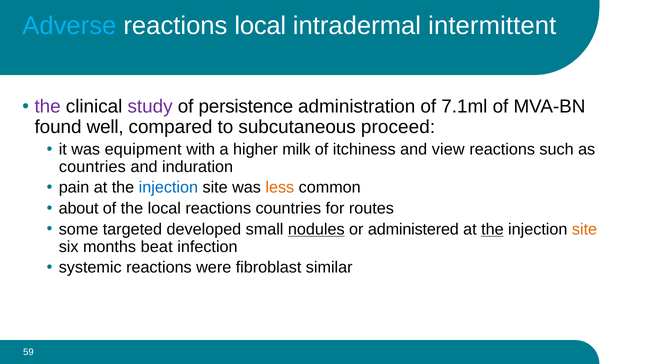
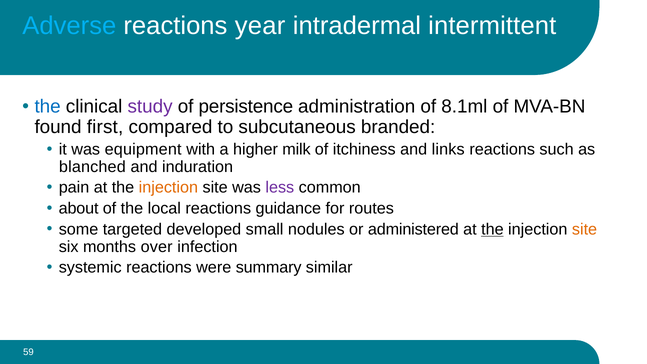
reactions local: local -> year (260, 26)
the colour: purple -> blue (48, 107)
7.1ml: 7.1ml -> 8.1ml (464, 107)
well: well -> first (105, 127)
proceed: proceed -> branded (398, 127)
view: view -> links (448, 149)
countries: countries -> blanched (92, 167)
injection colour: blue -> orange (168, 188)
less colour: orange -> purple (280, 188)
reactions countries: countries -> guidance (288, 208)
nodules underline: present -> none (316, 229)
beat: beat -> over (157, 247)
fibroblast: fibroblast -> summary (269, 268)
